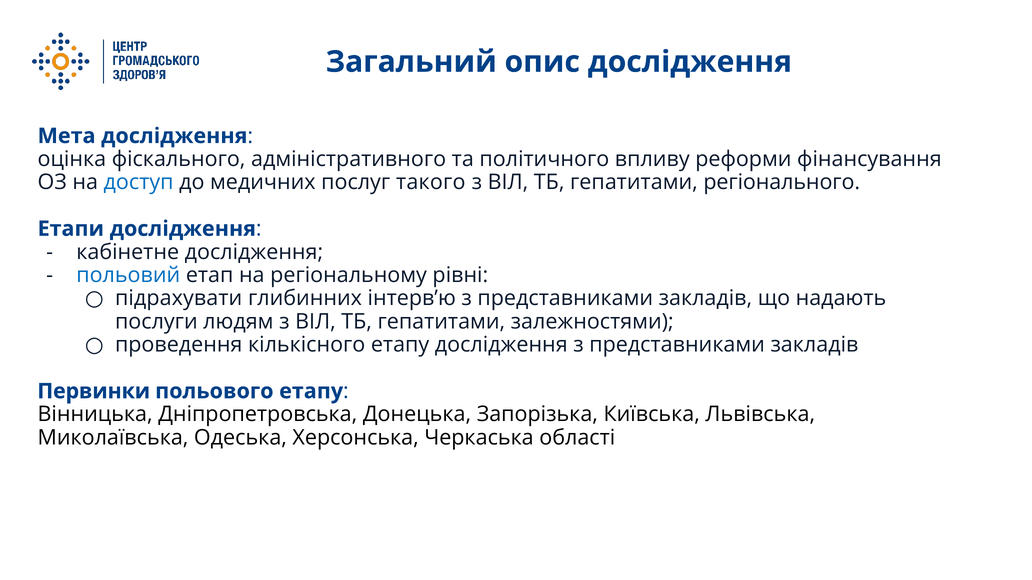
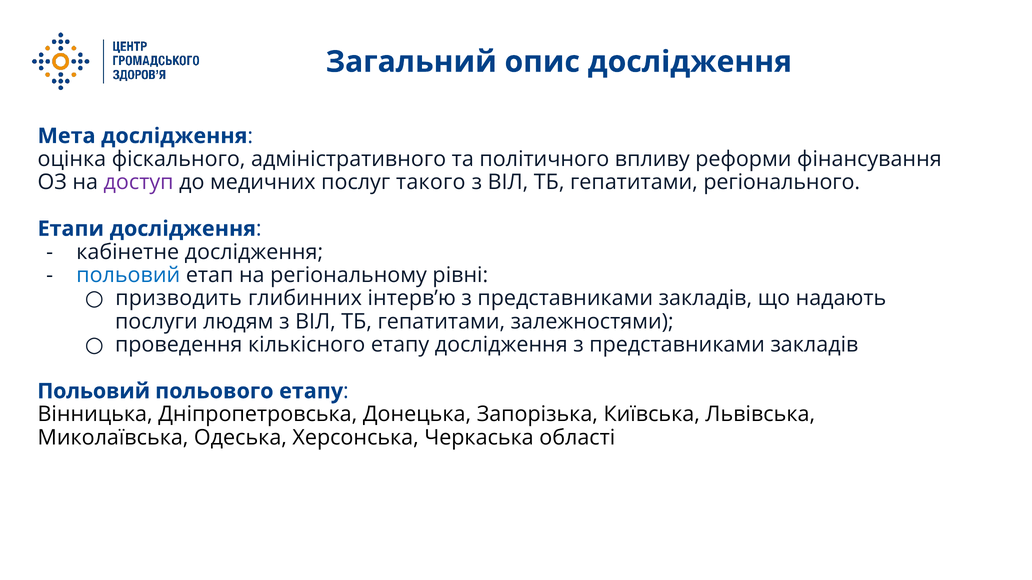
доступ colour: blue -> purple (139, 183)
підрахувати: підрахувати -> призводить (179, 299)
Первинки: Первинки -> Польовий (94, 392)
